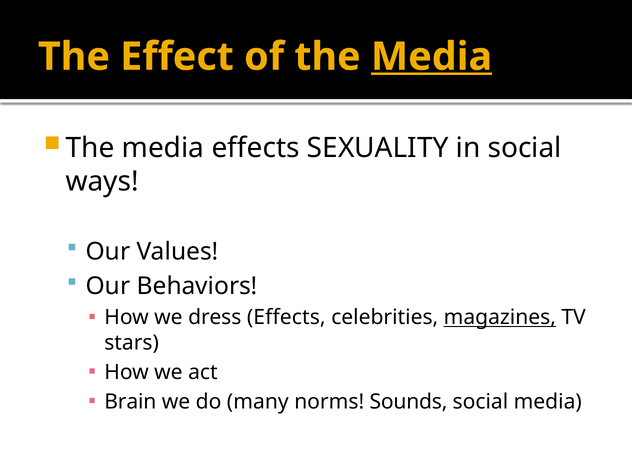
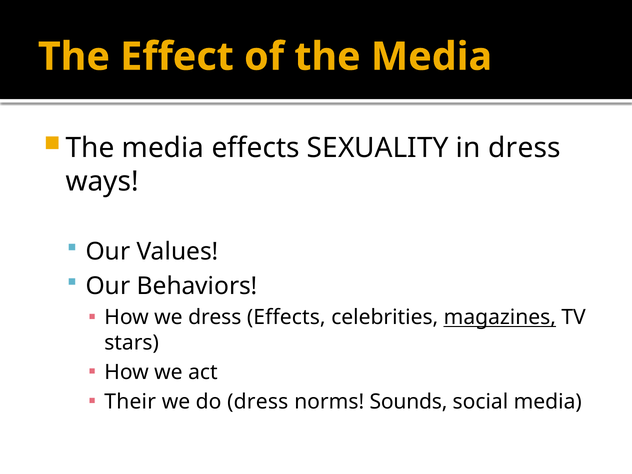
Media underline: present -> none (432, 57)
in social: social -> dress (524, 148)
Brain: Brain -> Their (130, 402)
do many: many -> dress (258, 402)
